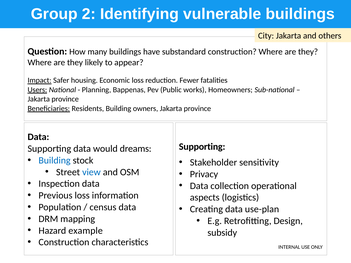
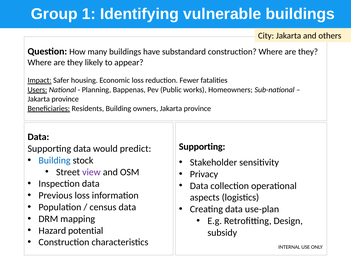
2: 2 -> 1 (89, 14)
dreams: dreams -> predict (136, 149)
view colour: blue -> purple (91, 172)
example: example -> potential (86, 231)
